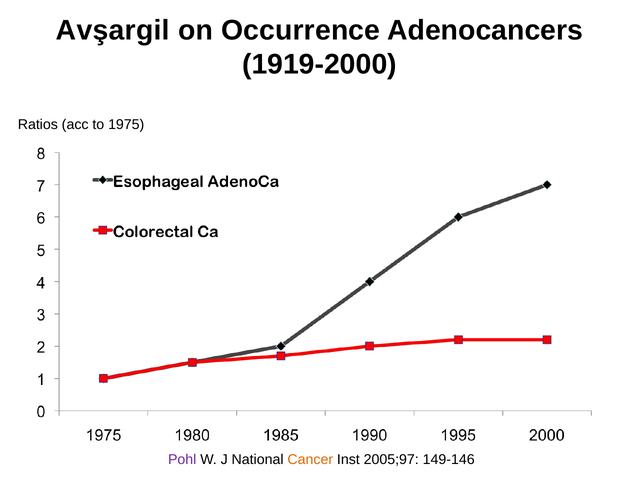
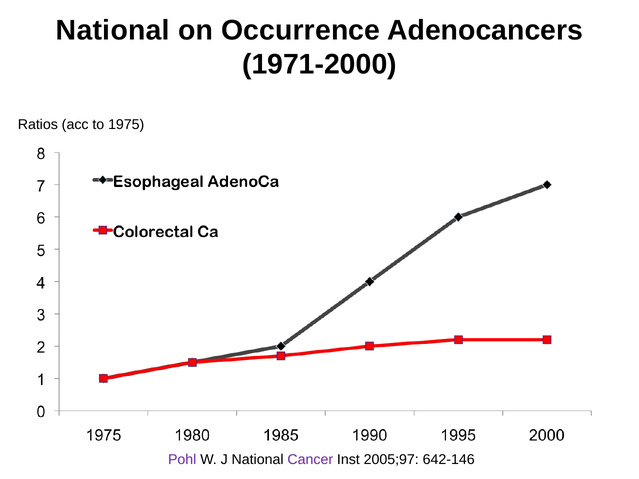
Avşargil: Avşargil -> National (113, 30)
1919-2000: 1919-2000 -> 1971-2000 (319, 64)
Cancer colour: orange -> purple (310, 460)
149-146: 149-146 -> 642-146 (449, 460)
